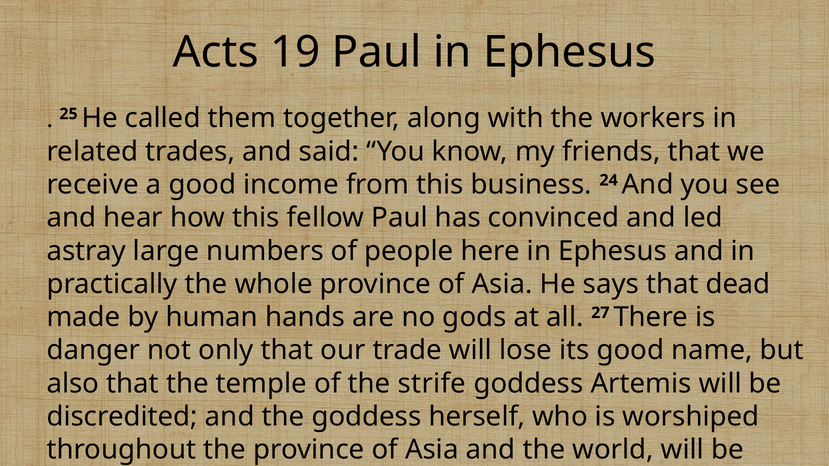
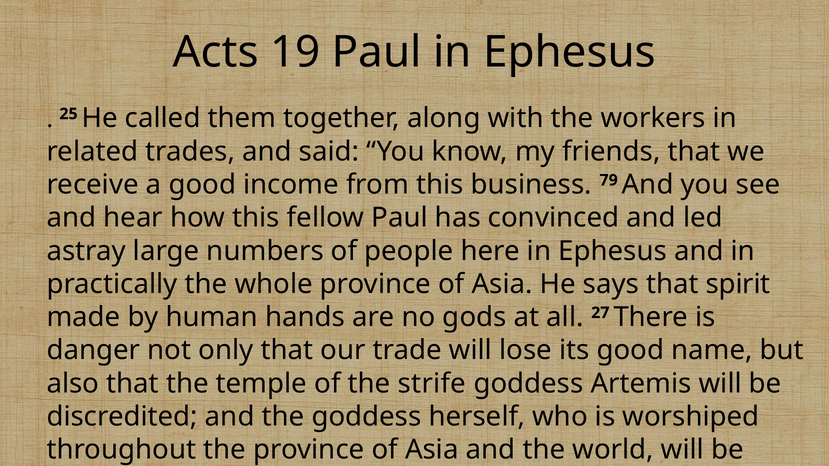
24: 24 -> 79 (609, 180)
dead: dead -> spirit (738, 284)
